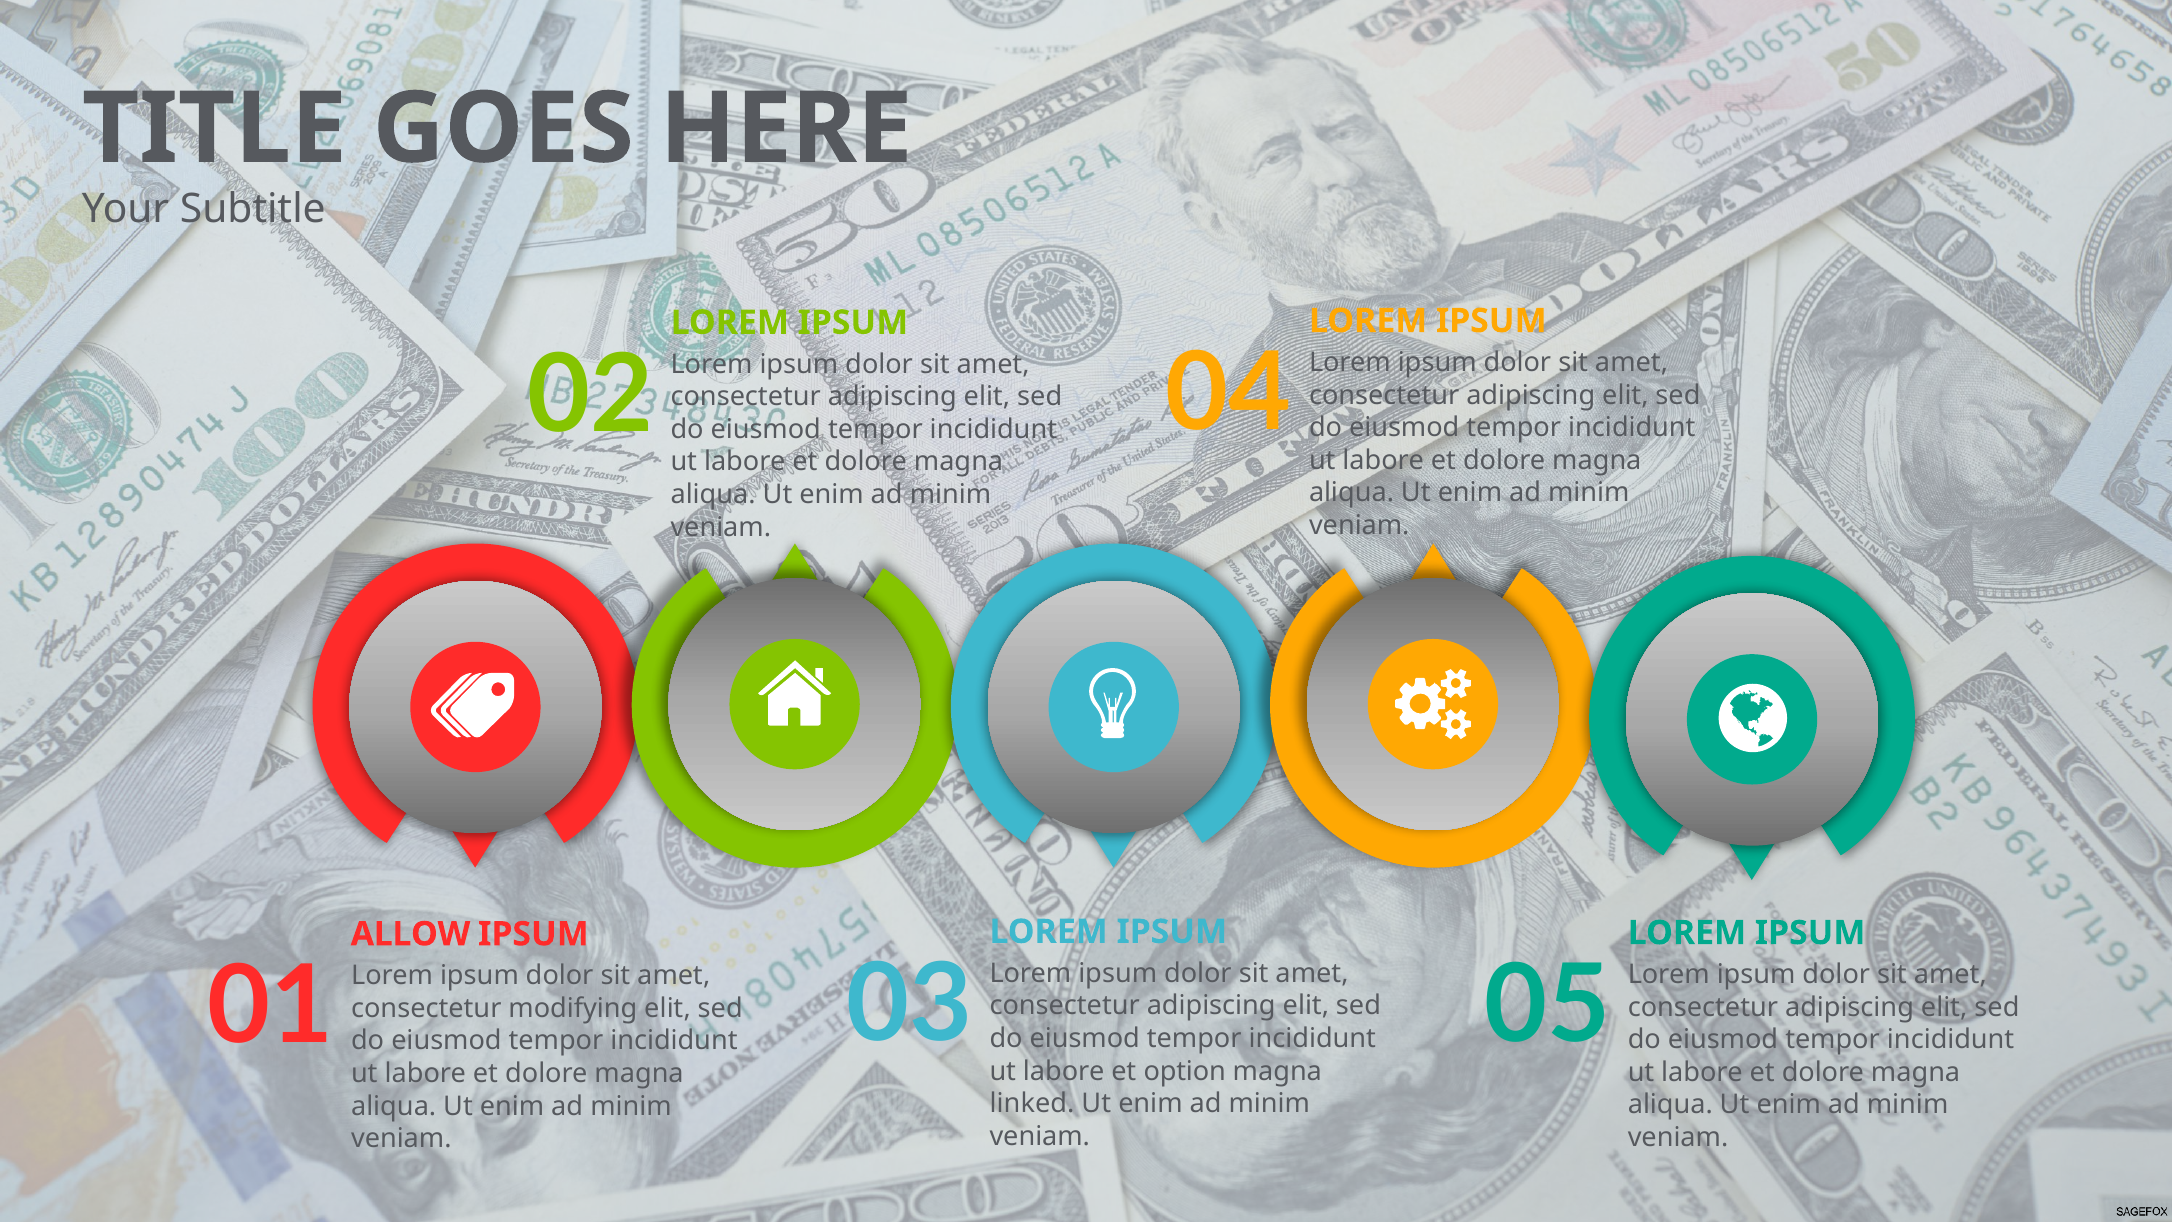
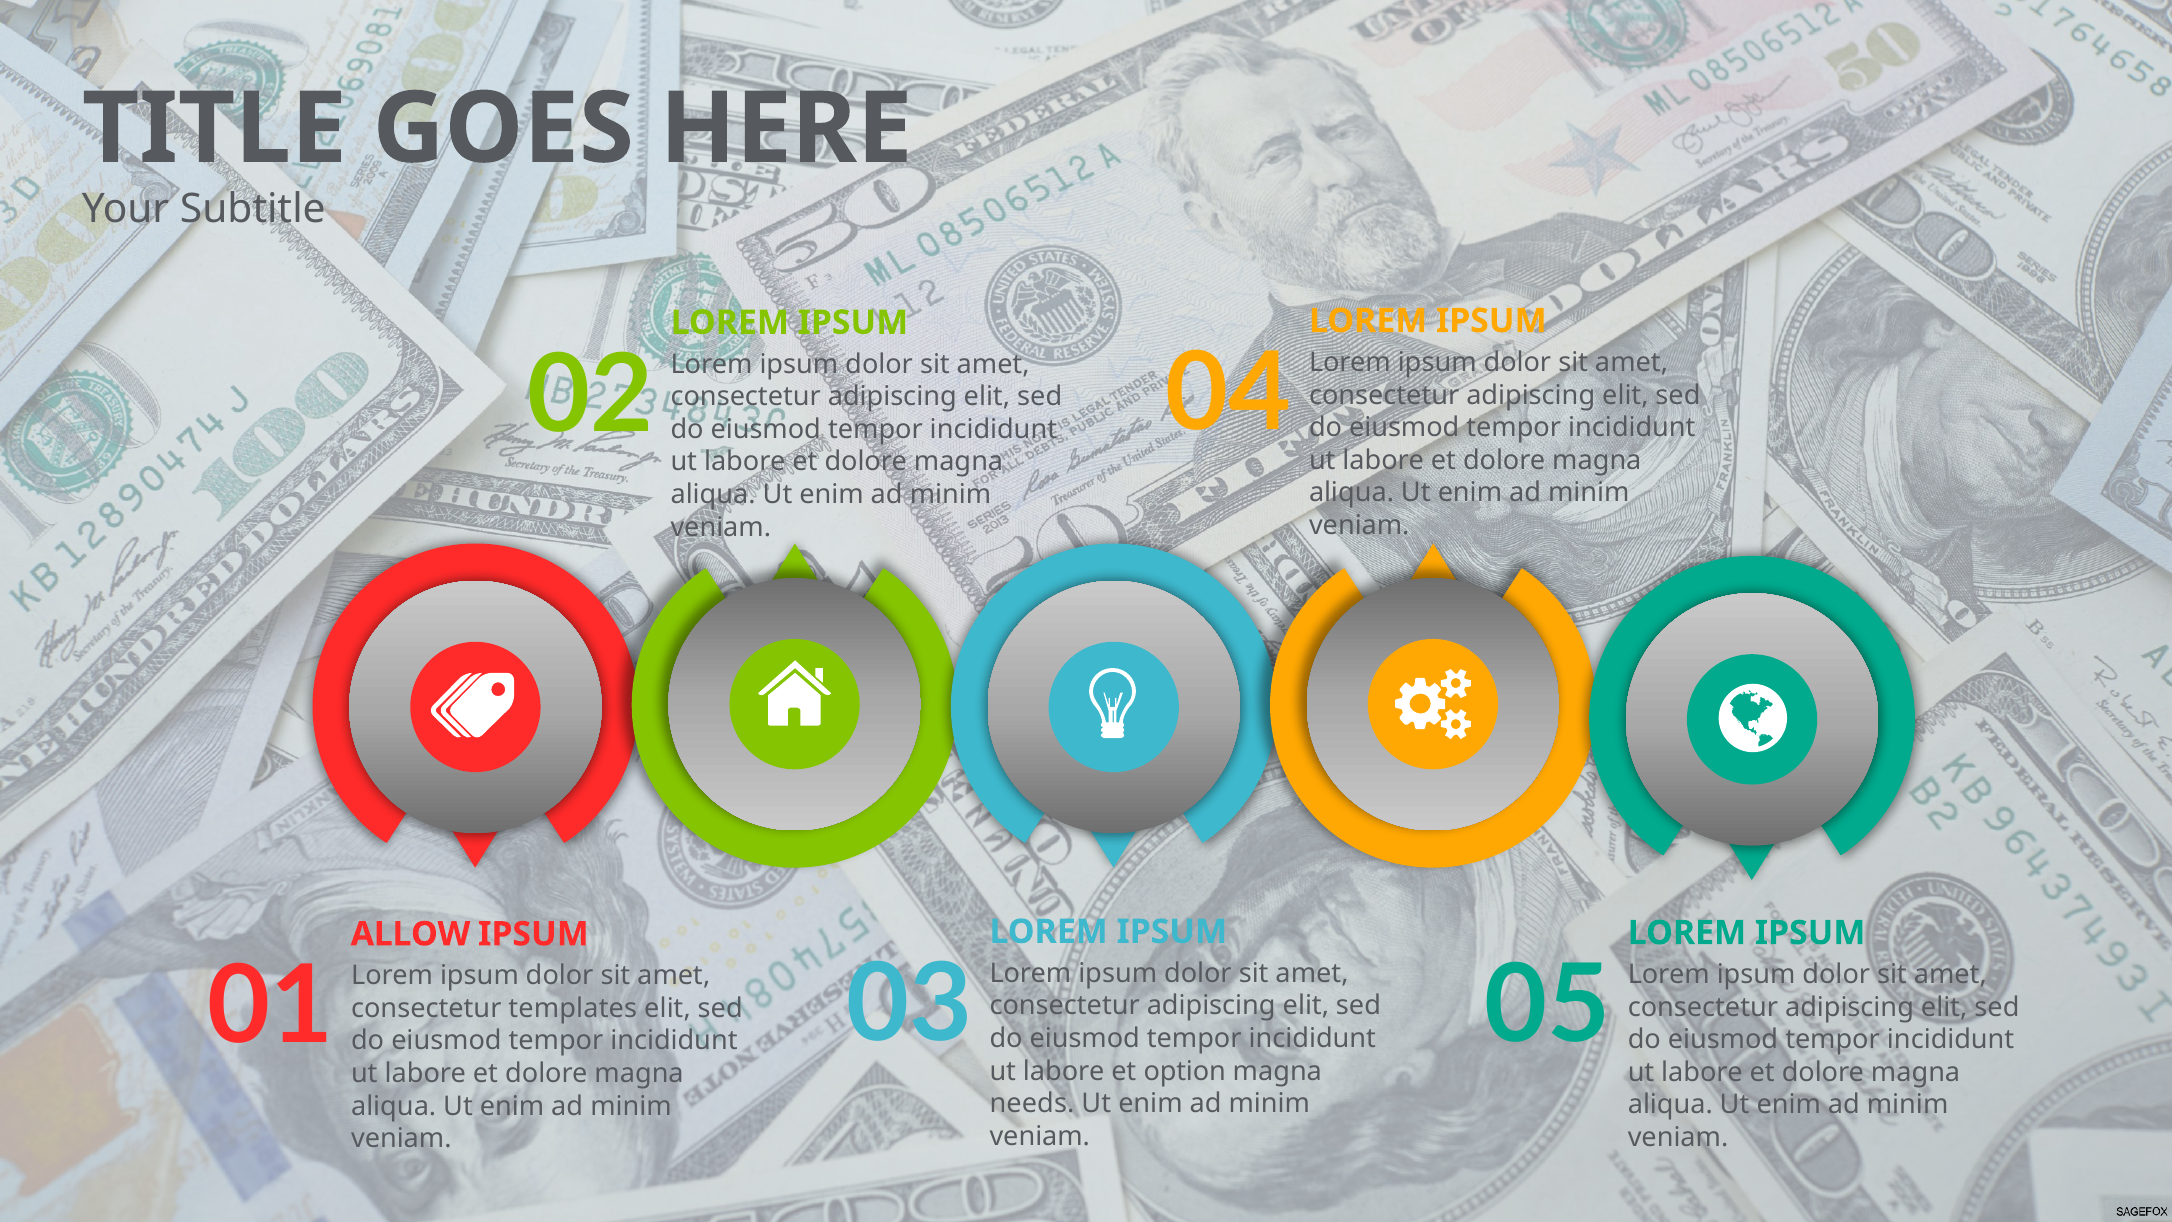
modifying: modifying -> templates (573, 1008)
linked: linked -> needs (1032, 1104)
